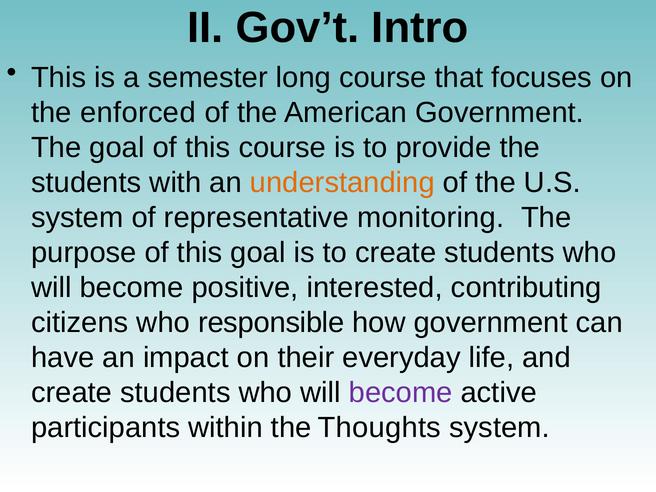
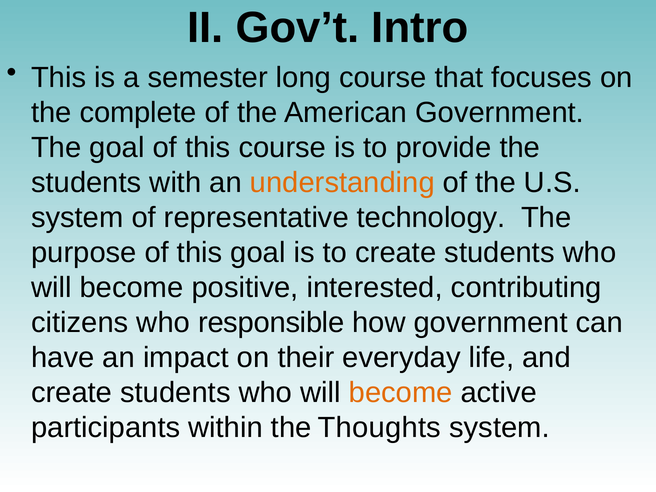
enforced: enforced -> complete (138, 112)
monitoring: monitoring -> technology (431, 217)
become colour: purple -> orange (401, 392)
